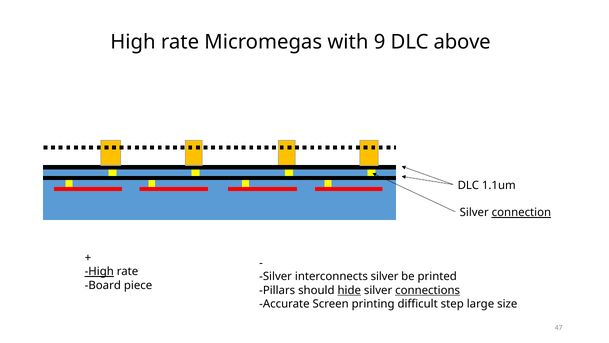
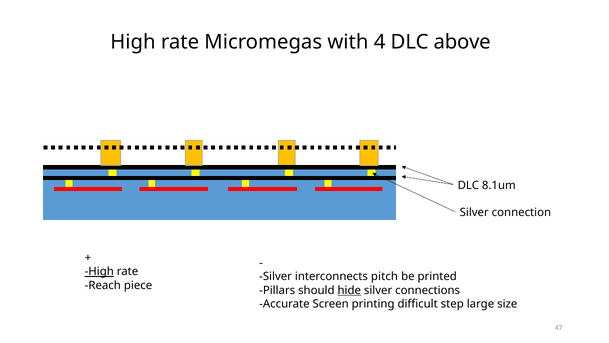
9: 9 -> 4 (380, 42)
1.1um: 1.1um -> 8.1um (499, 185)
connection underline: present -> none (521, 212)
interconnects silver: silver -> pitch (384, 276)
Board: Board -> Reach (103, 285)
connections underline: present -> none (428, 290)
